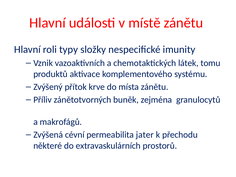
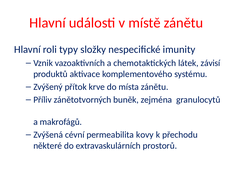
tomu: tomu -> závisí (210, 63)
jater: jater -> kovy (145, 135)
